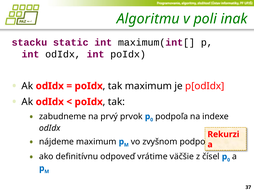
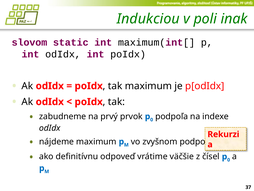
Algoritmu: Algoritmu -> Indukciou (148, 19)
stacku: stacku -> slovom (29, 42)
